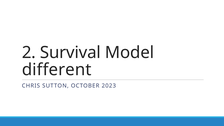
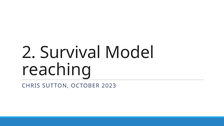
different: different -> reaching (57, 70)
